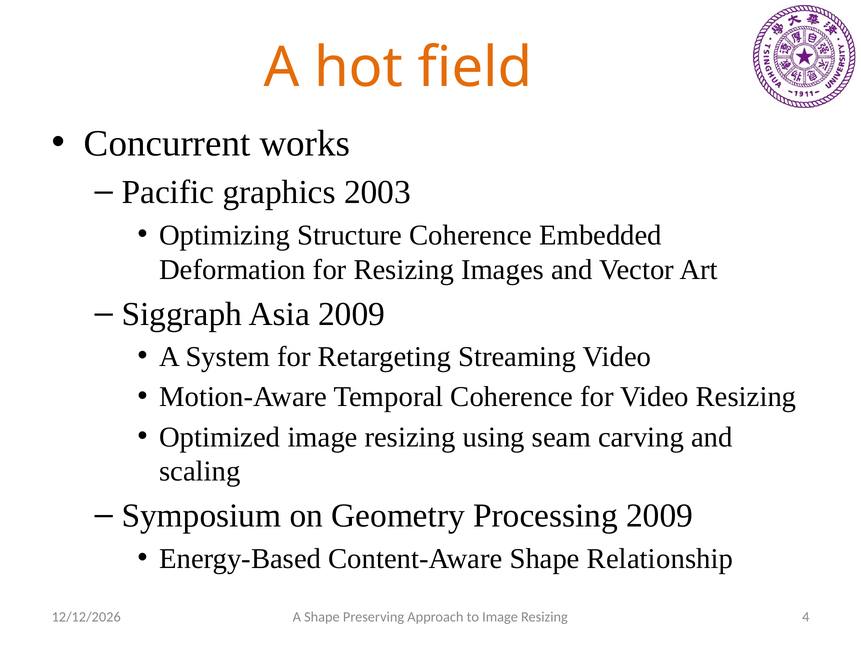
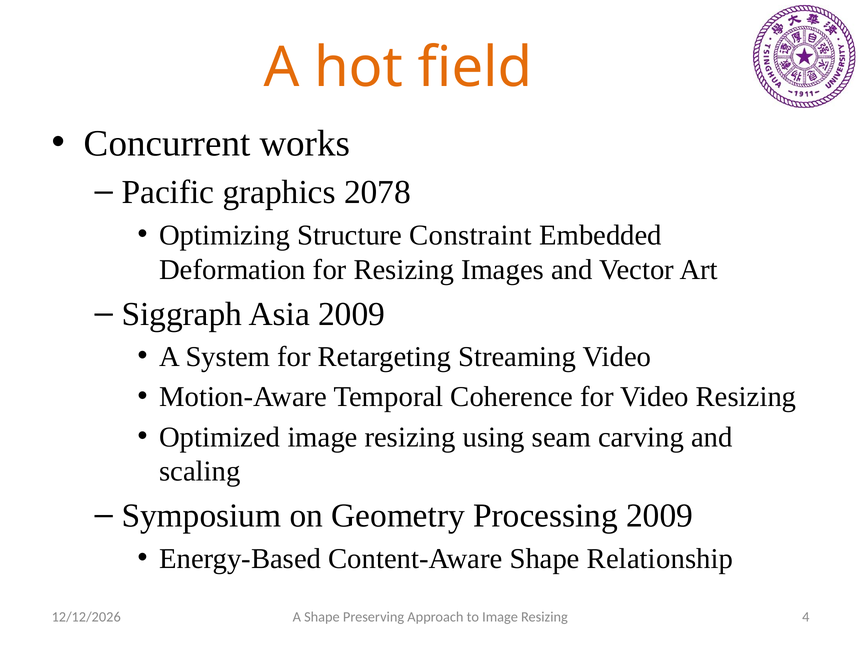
2003: 2003 -> 2078 (377, 192)
Structure Coherence: Coherence -> Constraint (471, 235)
